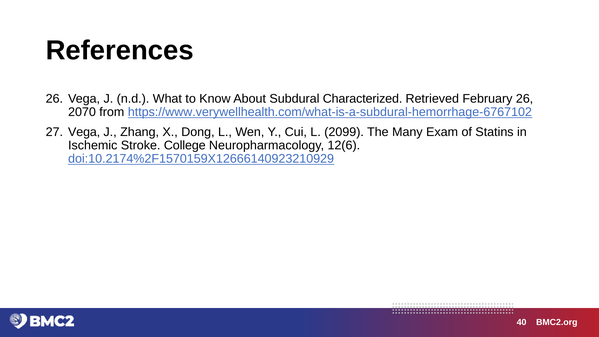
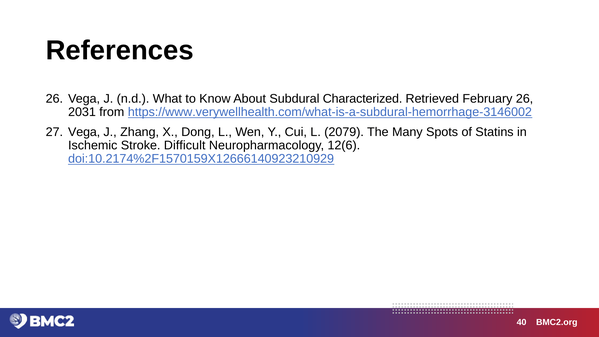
2070: 2070 -> 2031 (82, 112)
https://www.verywellhealth.com/what-is-a-subdural-hemorrhage-6767102: https://www.verywellhealth.com/what-is-a-subdural-hemorrhage-6767102 -> https://www.verywellhealth.com/what-is-a-subdural-hemorrhage-3146002 (330, 112)
2099: 2099 -> 2079 (344, 132)
Exam: Exam -> Spots (442, 132)
College: College -> Difficult (185, 145)
